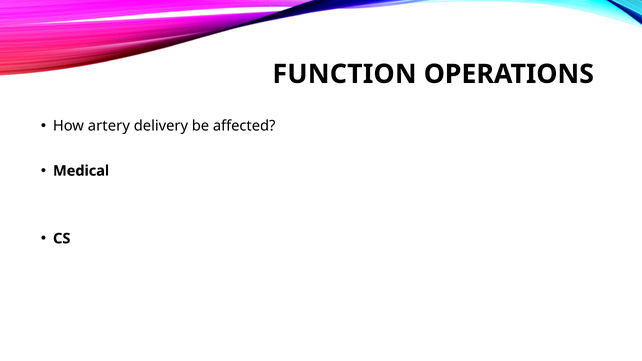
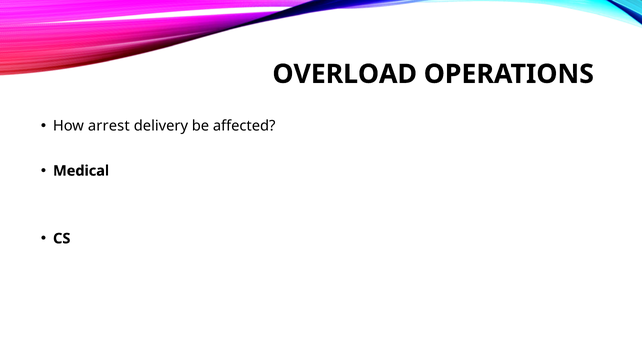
FUNCTION: FUNCTION -> OVERLOAD (345, 74)
artery: artery -> arrest (109, 126)
